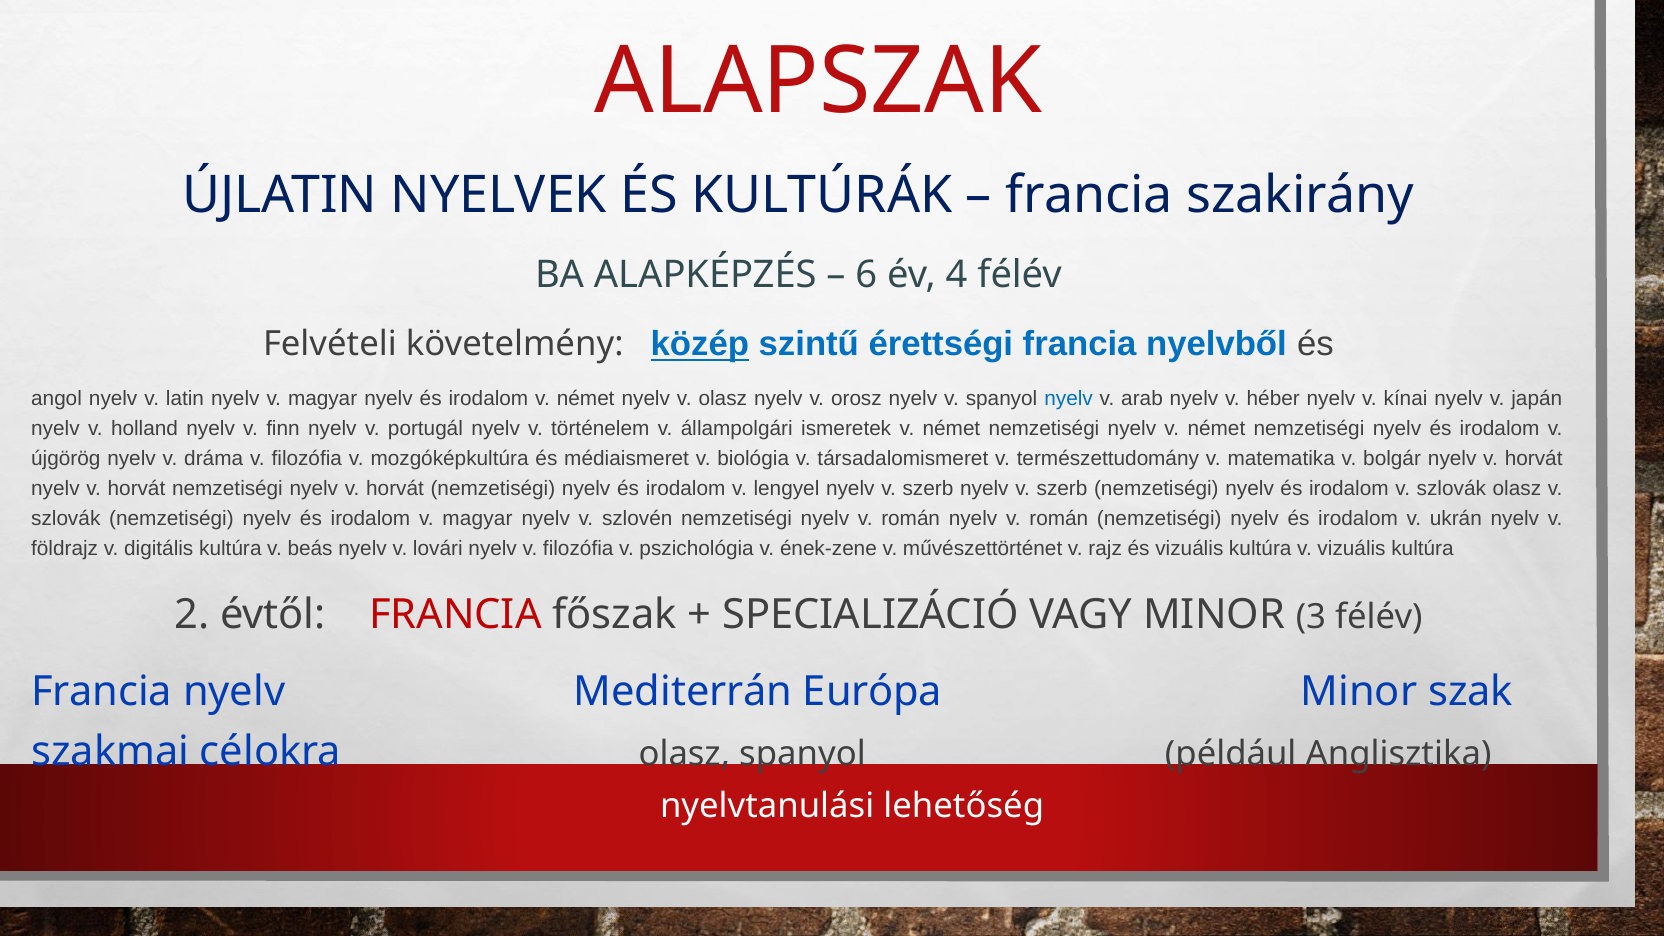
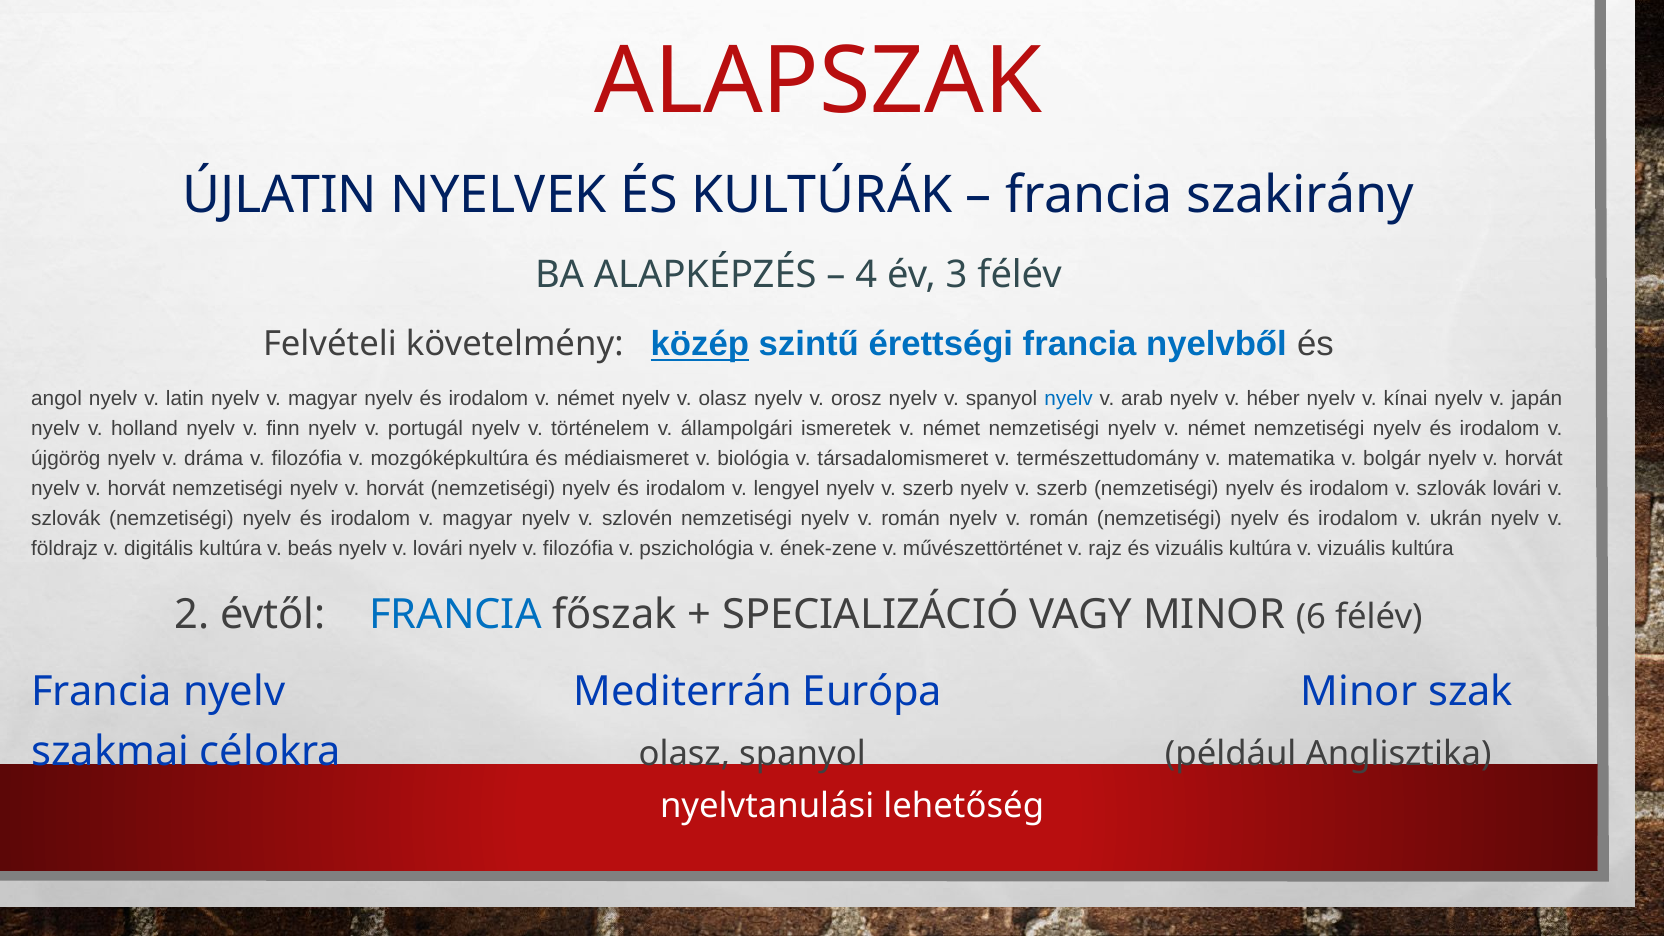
6: 6 -> 4 (866, 275)
4: 4 -> 3 (957, 275)
szlovák olasz: olasz -> lovári (1517, 489)
FRANCIA colour: red -> blue (455, 615)
3: 3 -> 6 (1311, 617)
